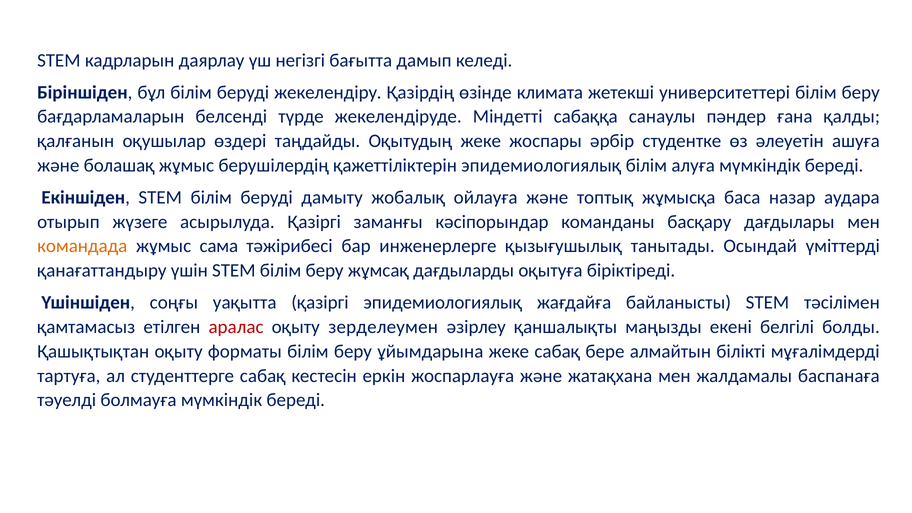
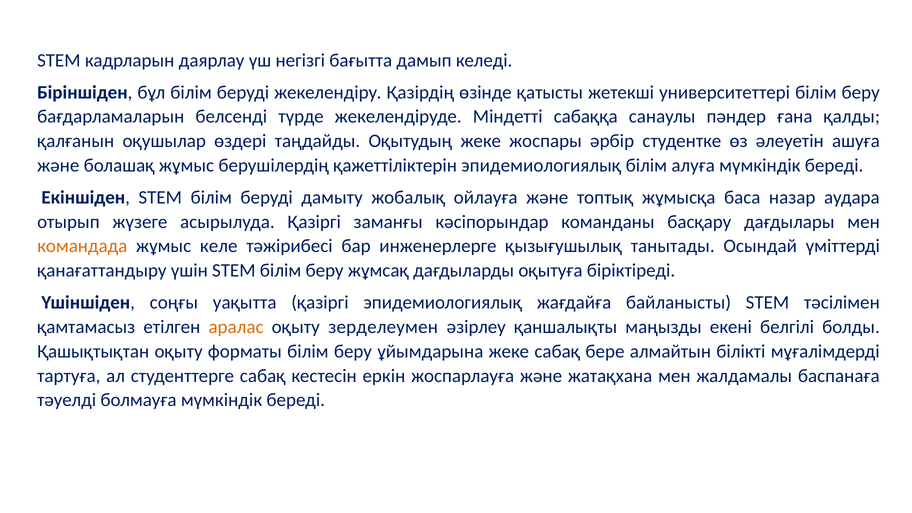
климата: климата -> қатысты (550, 92)
сама: сама -> келе (219, 246)
аралас colour: red -> orange (236, 327)
